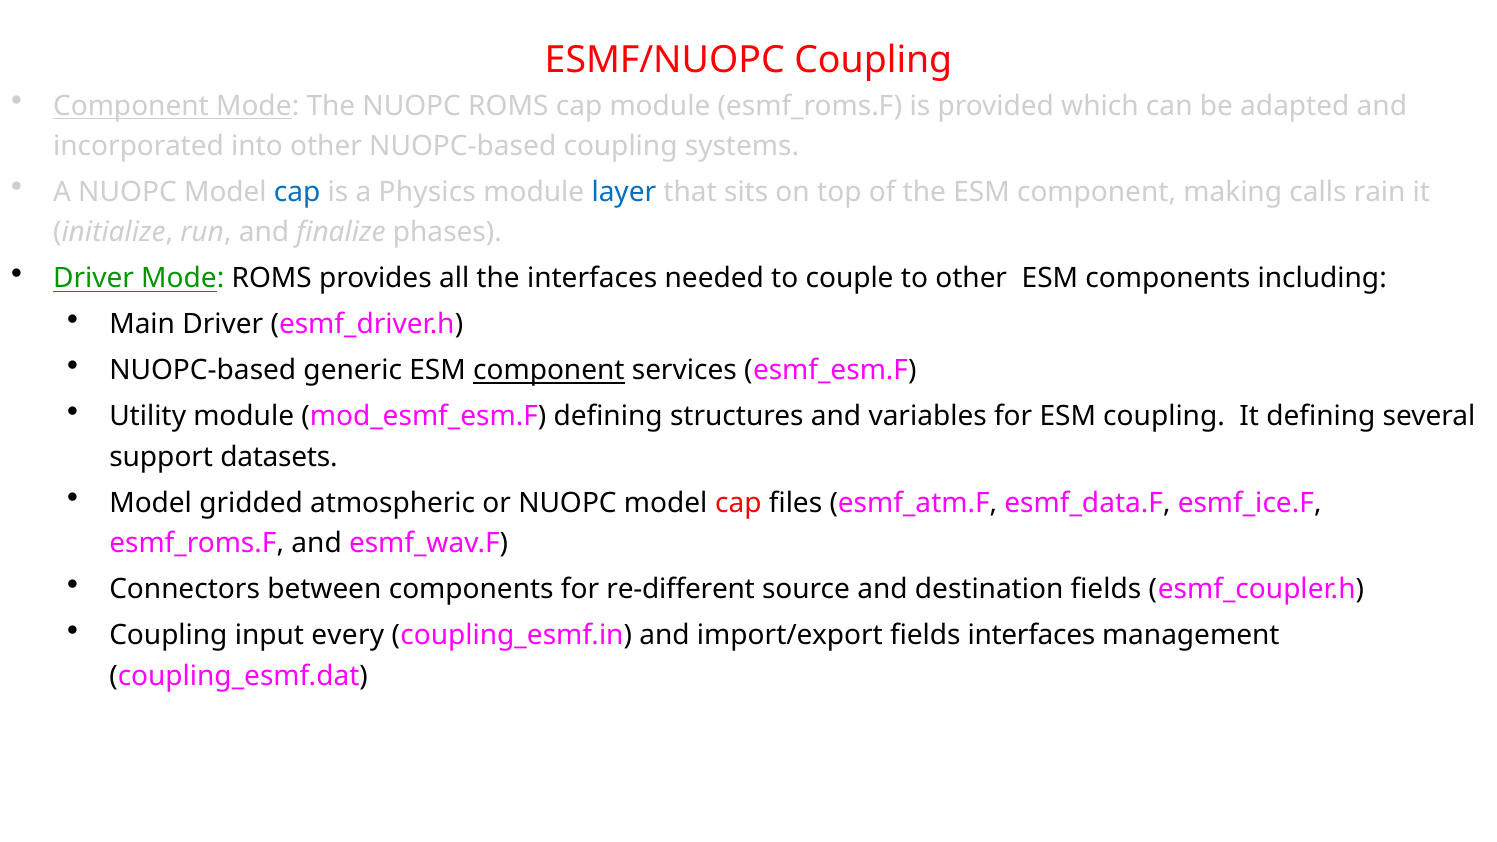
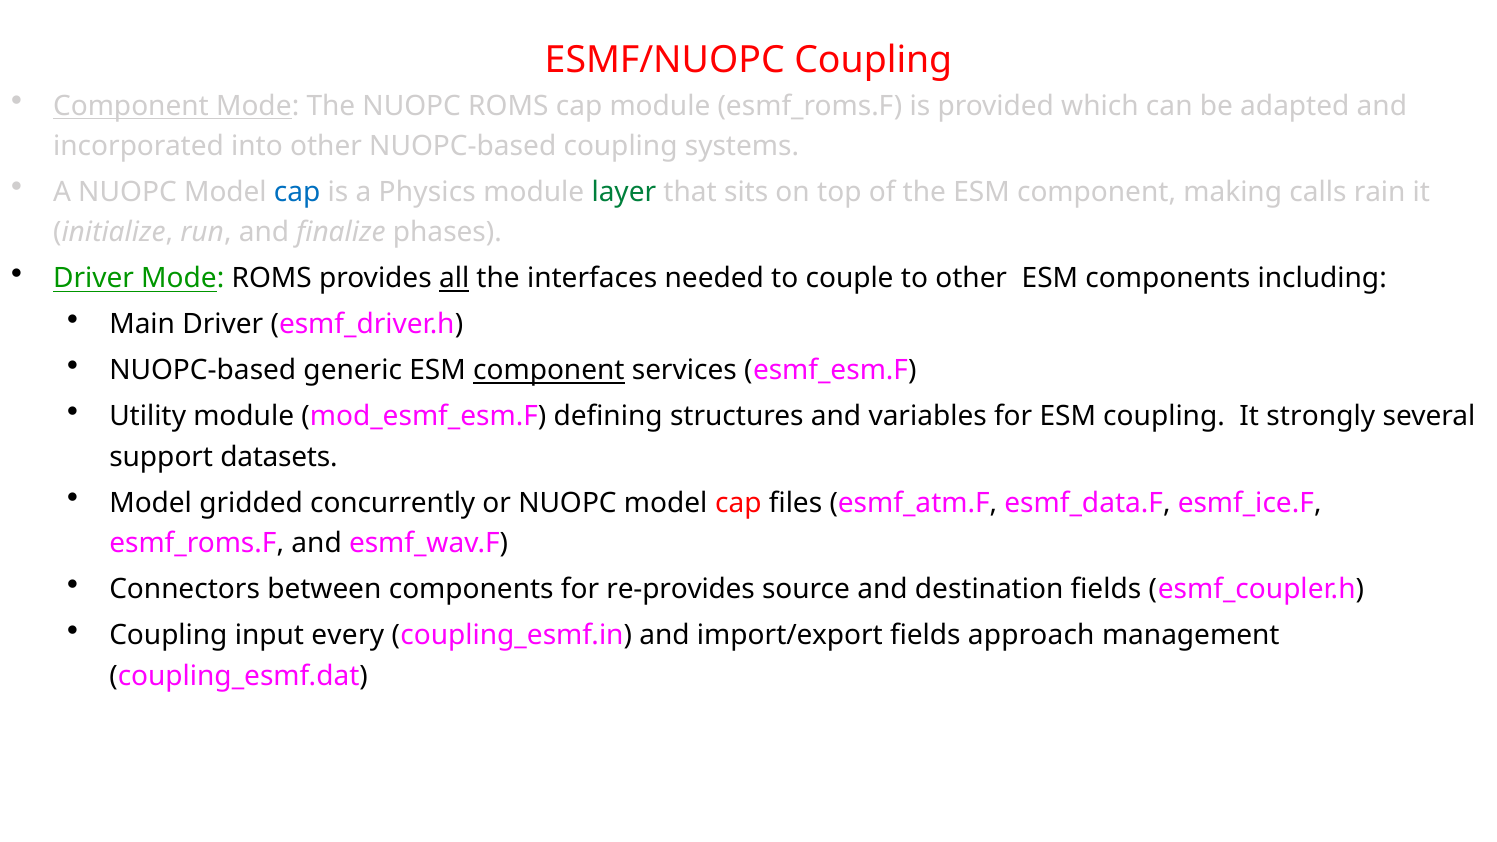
layer colour: blue -> green (624, 192)
all underline: none -> present (454, 279)
It defining: defining -> strongly (1321, 417)
atmospheric: atmospheric -> concurrently (393, 503)
re-different: re-different -> re-provides (681, 590)
fields interfaces: interfaces -> approach (1031, 636)
